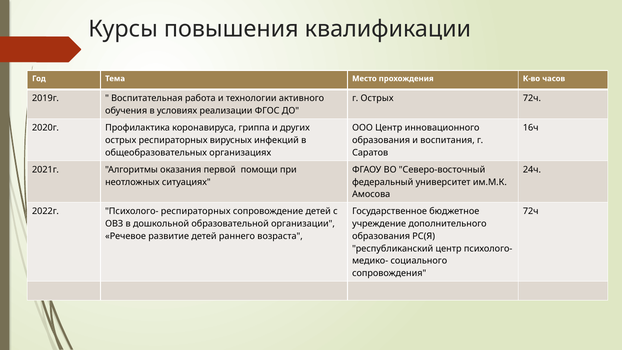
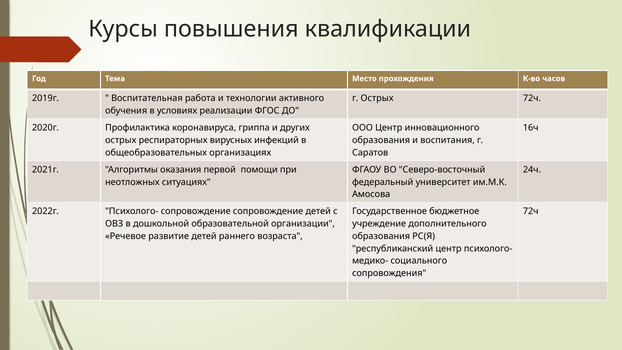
Психолого- респираторных: респираторных -> сопровождение (196, 211)
